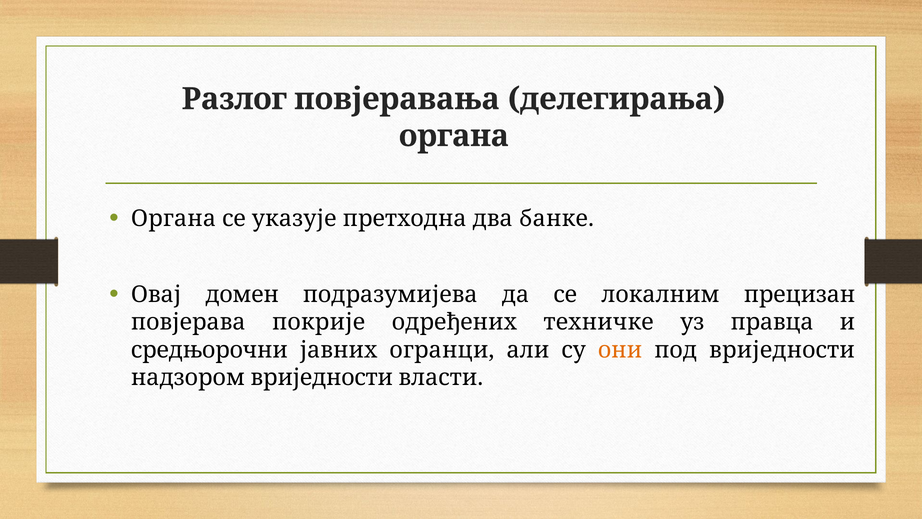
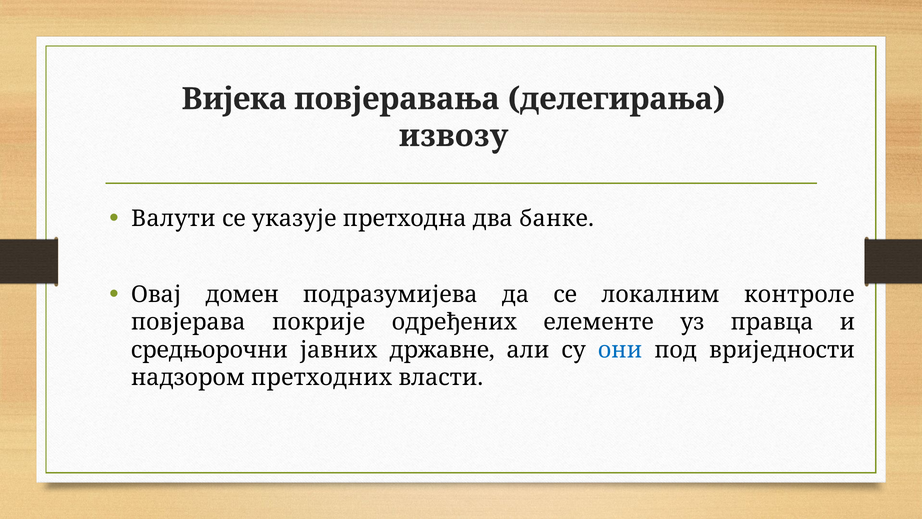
Разлог: Разлог -> Вијека (234, 99)
органа: органа -> извозу (454, 136)
Органа: Органа -> Валути (173, 218)
прецизан: прецизан -> контроле (799, 294)
техничке: техничке -> елементе (599, 322)
огранци: огранци -> државне (442, 350)
они colour: orange -> blue (620, 350)
надзором вриједности: вриједности -> претходних (322, 377)
